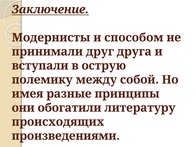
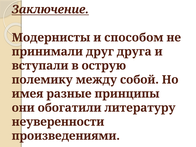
происходящих: происходящих -> неуверенности (58, 122)
